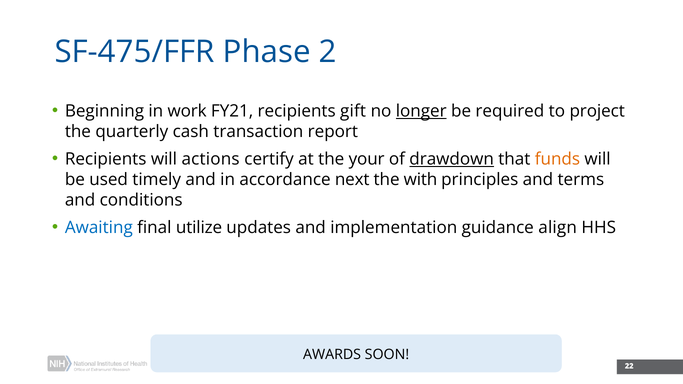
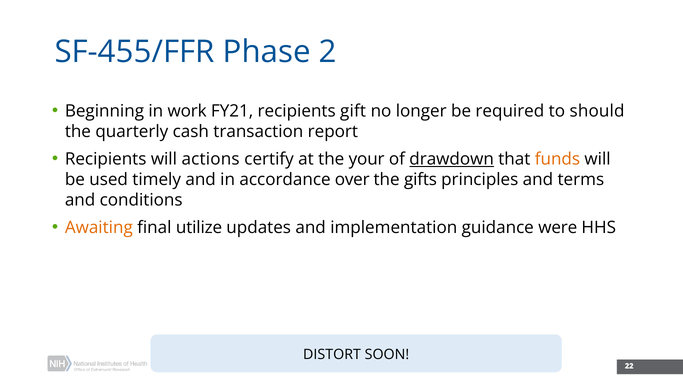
SF-475/FFR: SF-475/FFR -> SF-455/FFR (135, 52)
longer underline: present -> none (421, 111)
project: project -> should (597, 111)
next: next -> over (352, 180)
with: with -> gifts (421, 180)
Awaiting colour: blue -> orange (99, 228)
align: align -> were (558, 228)
AWARDS: AWARDS -> DISTORT (332, 354)
